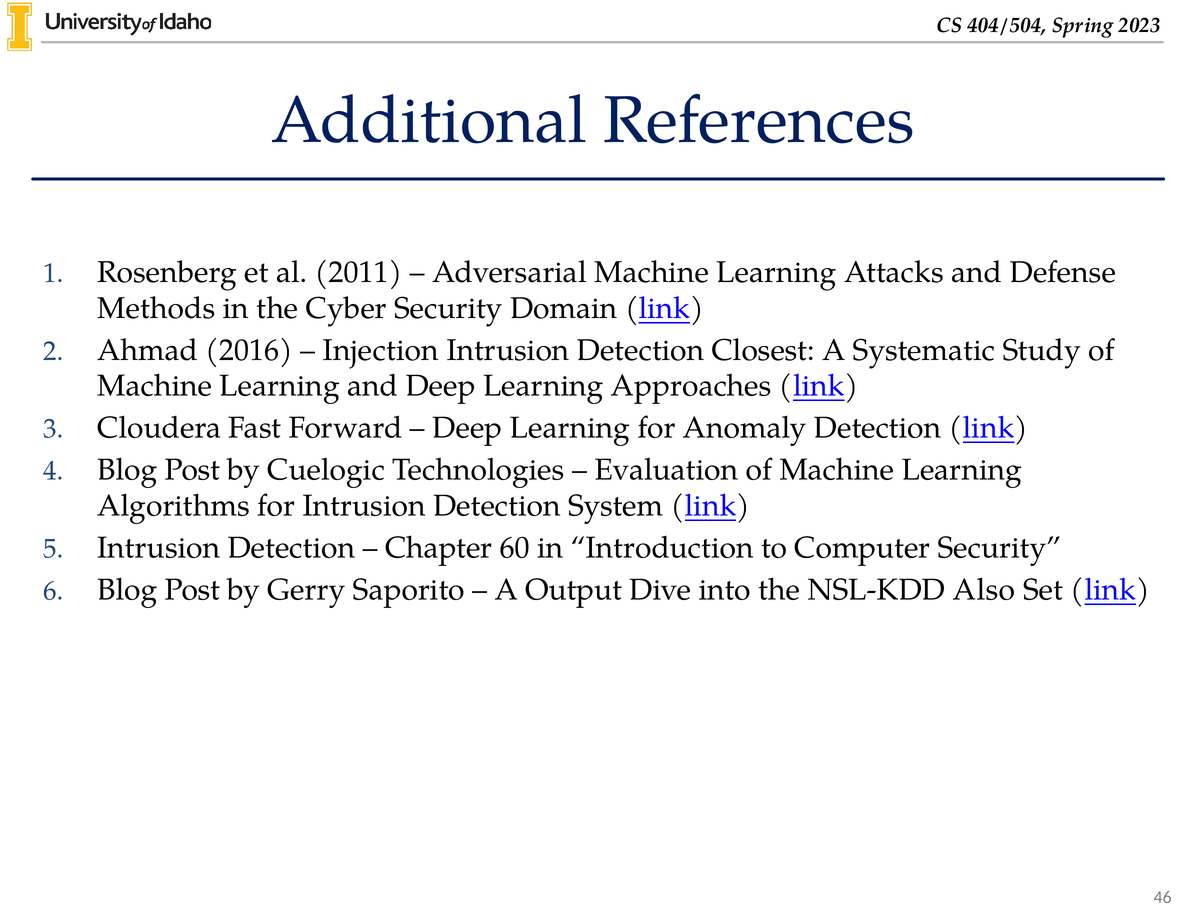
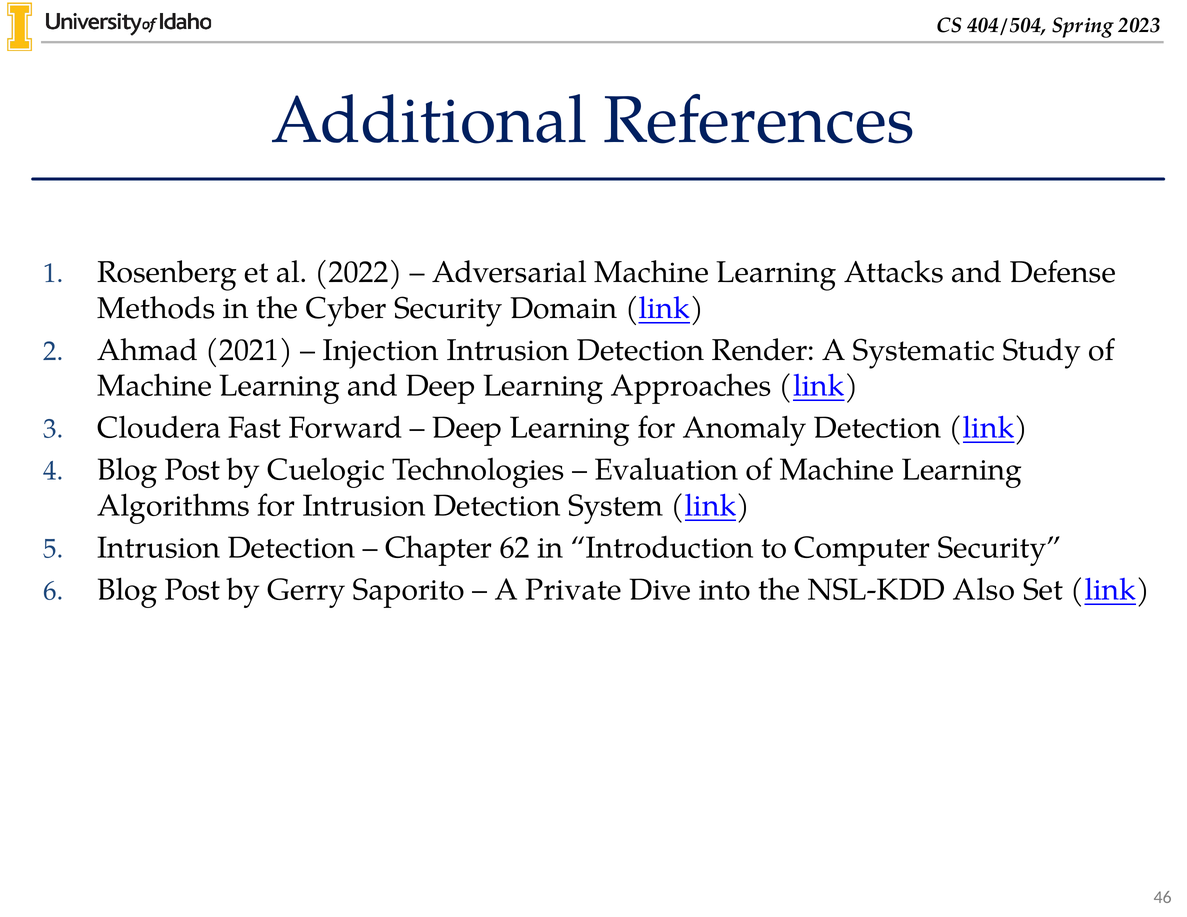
2011: 2011 -> 2022 (359, 272)
2016: 2016 -> 2021 (249, 350)
Closest: Closest -> Render (763, 350)
60: 60 -> 62 (515, 548)
Output: Output -> Private (573, 590)
